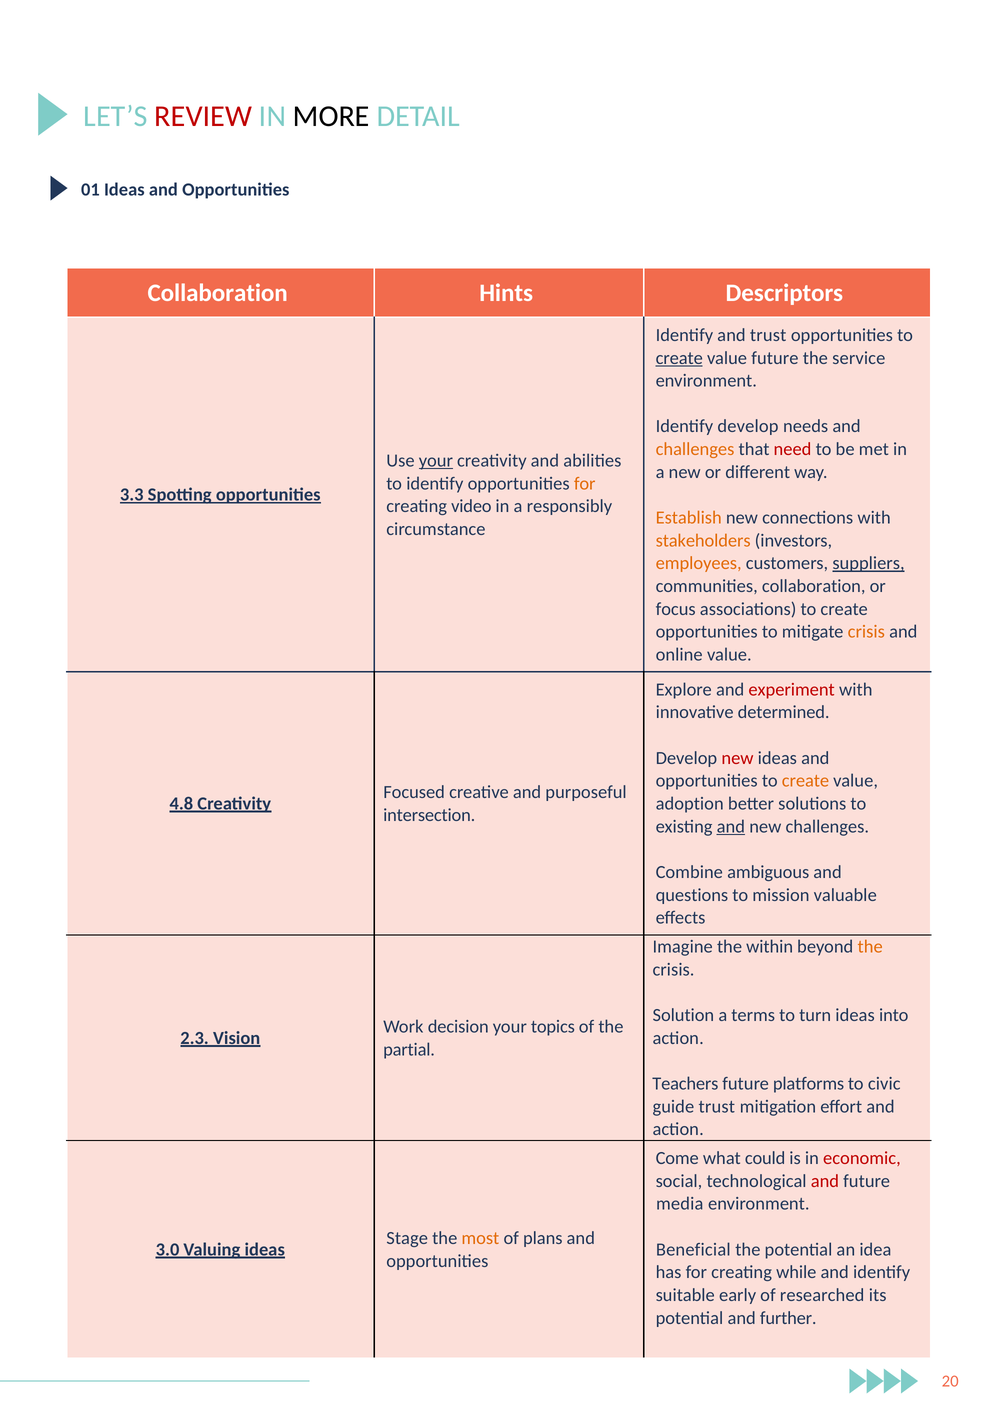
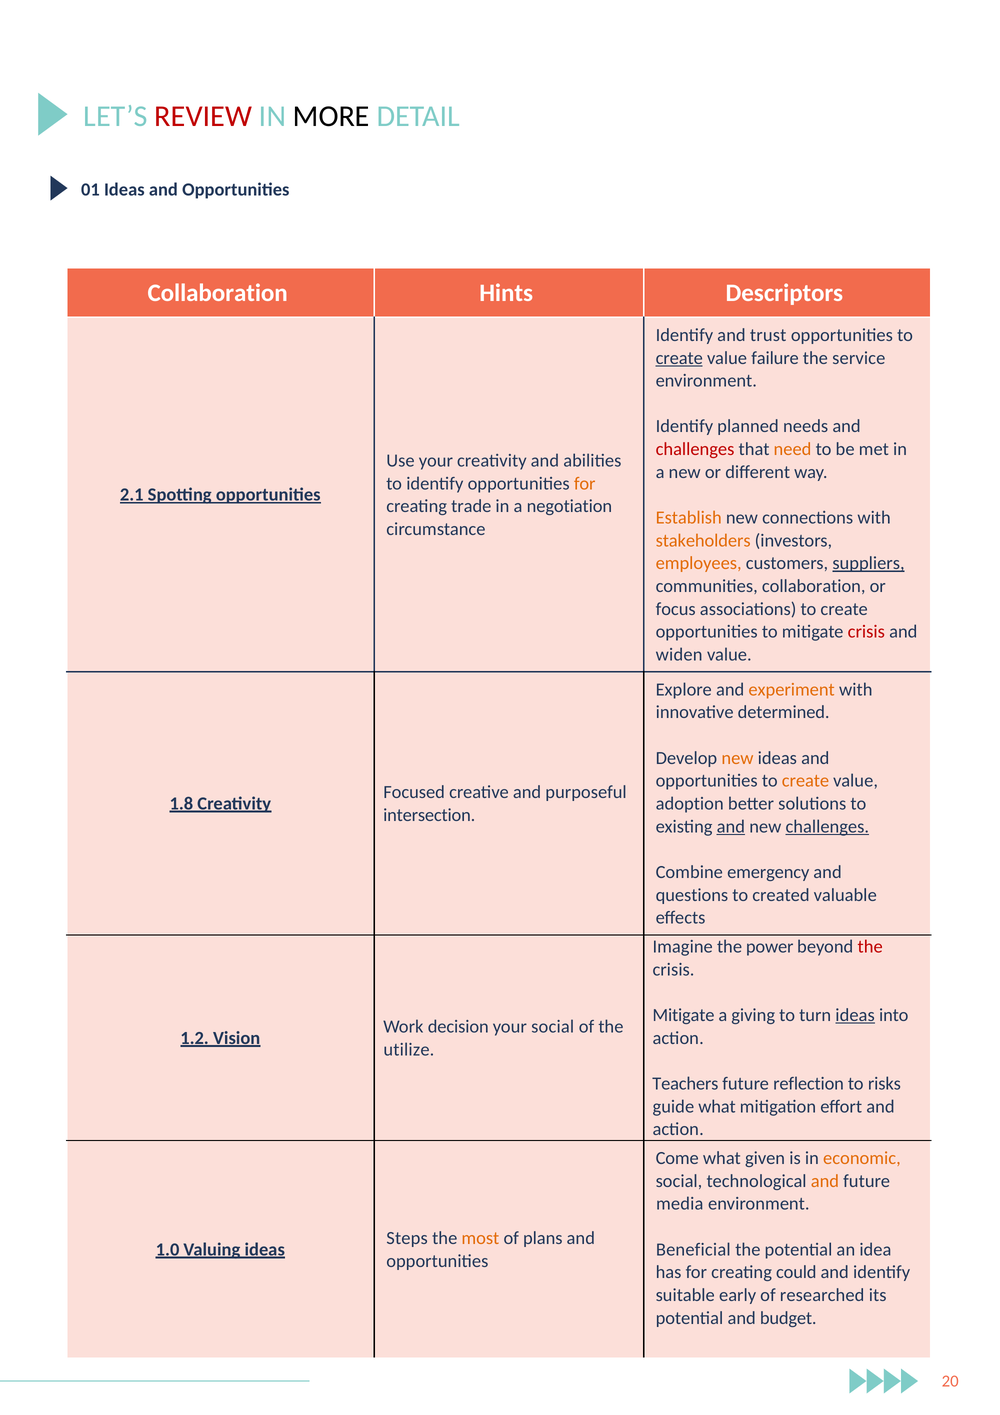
value future: future -> failure (775, 358)
Identify develop: develop -> planned (748, 426)
challenges colour: orange -> red (695, 449)
need colour: red -> orange (793, 449)
your underline: present -> none (436, 460)
3.3: 3.3 -> 2.1 (132, 495)
video: video -> trade (471, 506)
responsibly: responsibly -> negotiation (569, 506)
crisis colour: orange -> red (866, 631)
online: online -> widen (679, 654)
experiment colour: red -> orange (792, 689)
new colour: red -> orange (737, 758)
4.8: 4.8 -> 1.8 (181, 803)
challenges underline: none -> present (827, 826)
ambiguous: ambiguous -> emergency (768, 872)
mission: mission -> created (781, 895)
within: within -> power (770, 946)
the colour: orange -> red (870, 946)
Solution: Solution -> Mitigate (683, 1015)
terms: terms -> giving (753, 1015)
ideas underline: none -> present (855, 1015)
your topics: topics -> social (553, 1026)
2.3: 2.3 -> 1.2 (195, 1037)
partial: partial -> utilize (409, 1049)
platforms: platforms -> reflection (809, 1083)
civic: civic -> risks (884, 1083)
guide trust: trust -> what (717, 1106)
could: could -> given (765, 1158)
economic colour: red -> orange (862, 1158)
and colour: red -> orange (825, 1180)
Stage: Stage -> Steps (407, 1237)
3.0: 3.0 -> 1.0 (168, 1249)
while: while -> could (796, 1272)
further: further -> budget (788, 1317)
